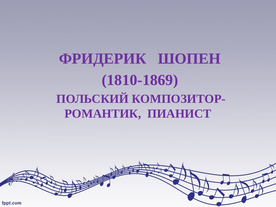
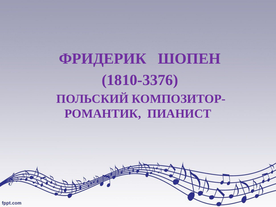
1810-1869: 1810-1869 -> 1810-3376 (140, 80)
